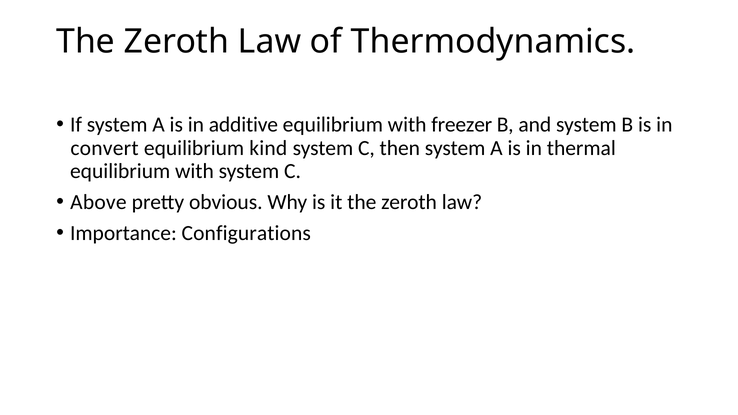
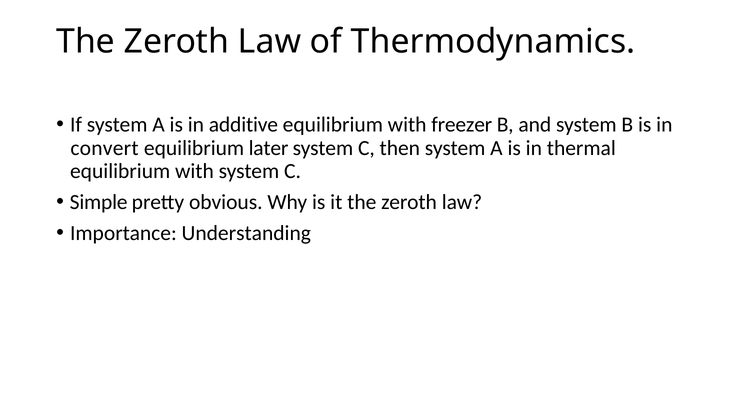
kind: kind -> later (269, 148)
Above: Above -> Simple (99, 202)
Configurations: Configurations -> Understanding (246, 233)
